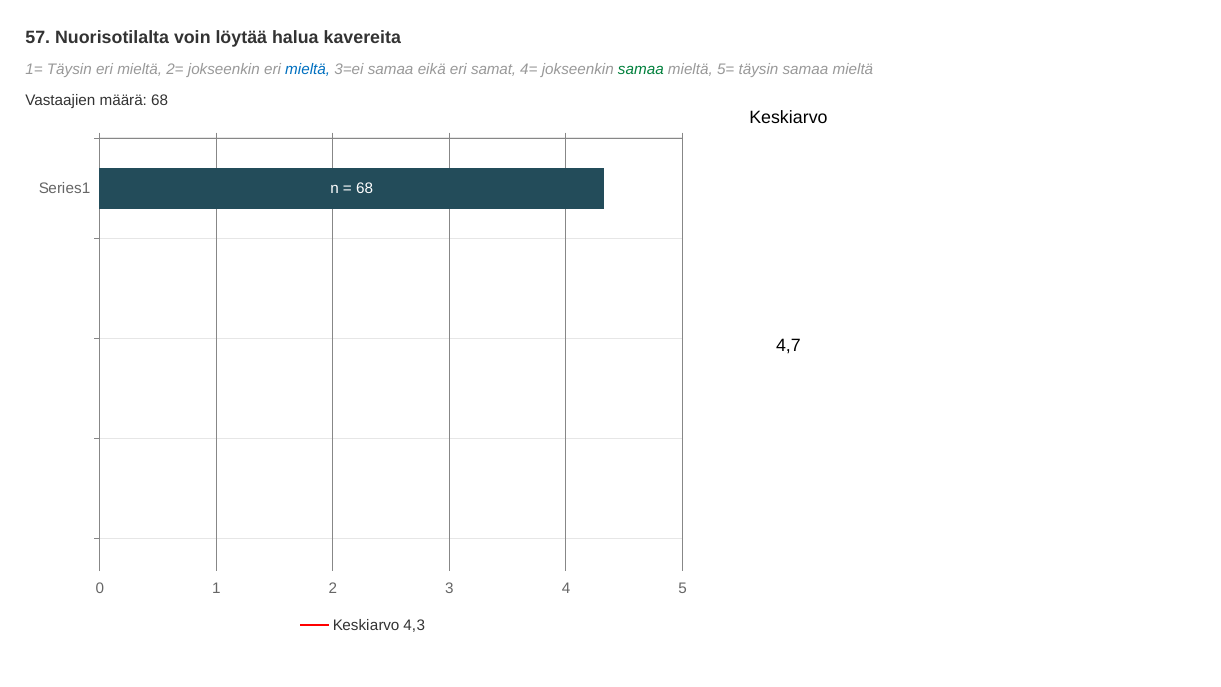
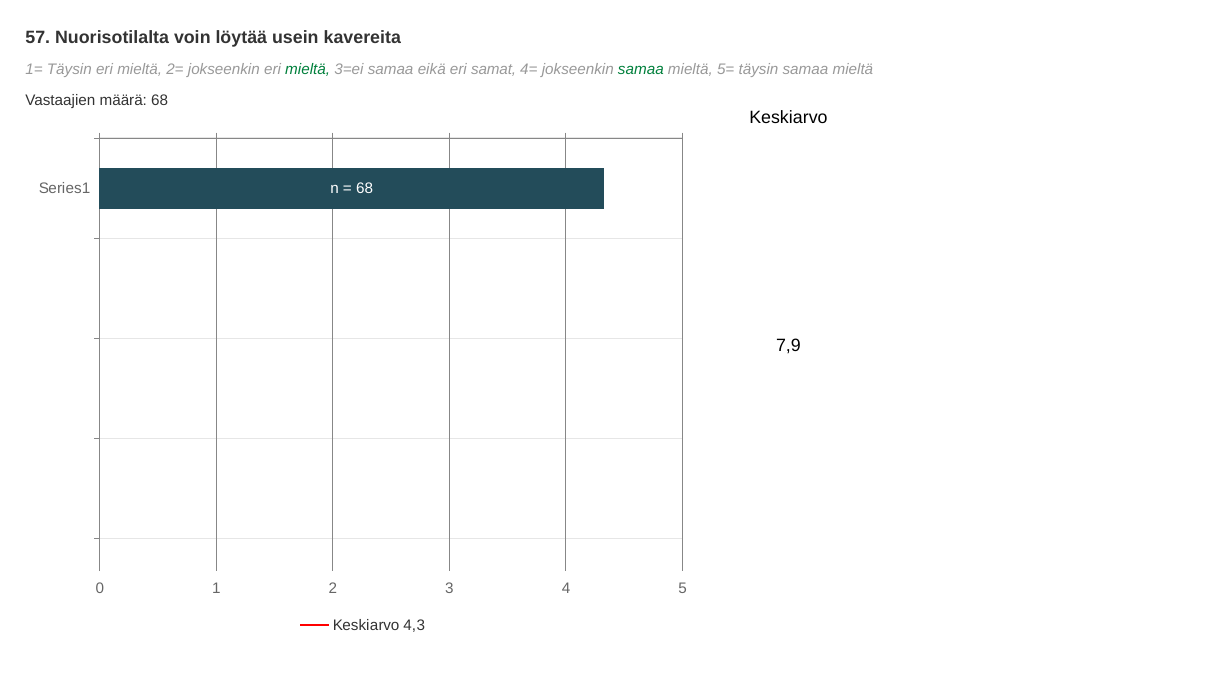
halua: halua -> usein (295, 37)
mieltä colour: blue -> green (308, 70)
4,7: 4,7 -> 7,9 (788, 345)
